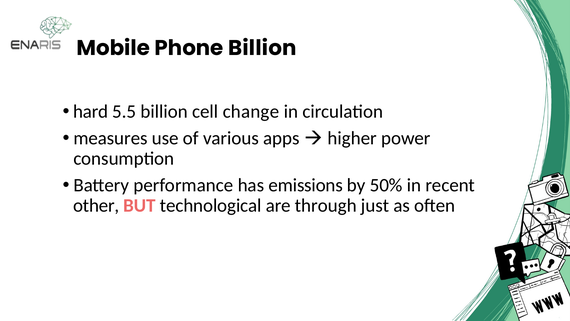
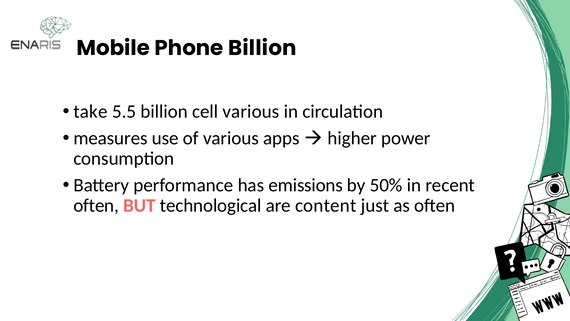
hard: hard -> take (90, 111)
cell change: change -> various (251, 111)
other: other -> often (96, 205)
through: through -> content (326, 205)
